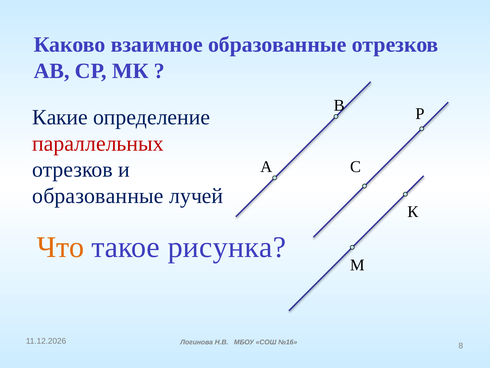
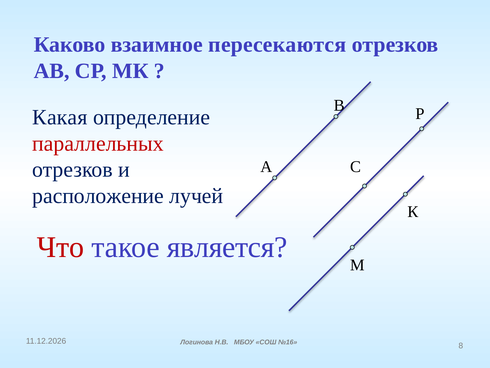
взаимное образованные: образованные -> пересекаются (277, 45)
Какие: Какие -> Какая (60, 117)
образованные: образованные -> расположение (98, 196)
Что colour: orange -> red (61, 247)
рисунка: рисунка -> является (227, 247)
